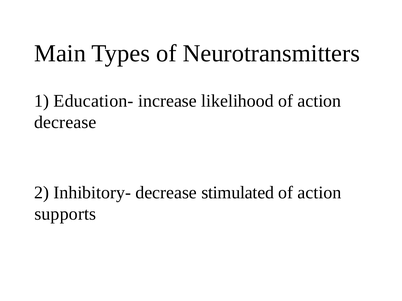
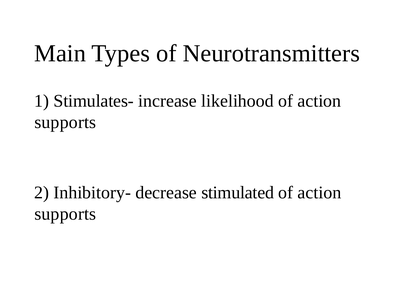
Education-: Education- -> Stimulates- (94, 101)
decrease: decrease -> supports (65, 123)
